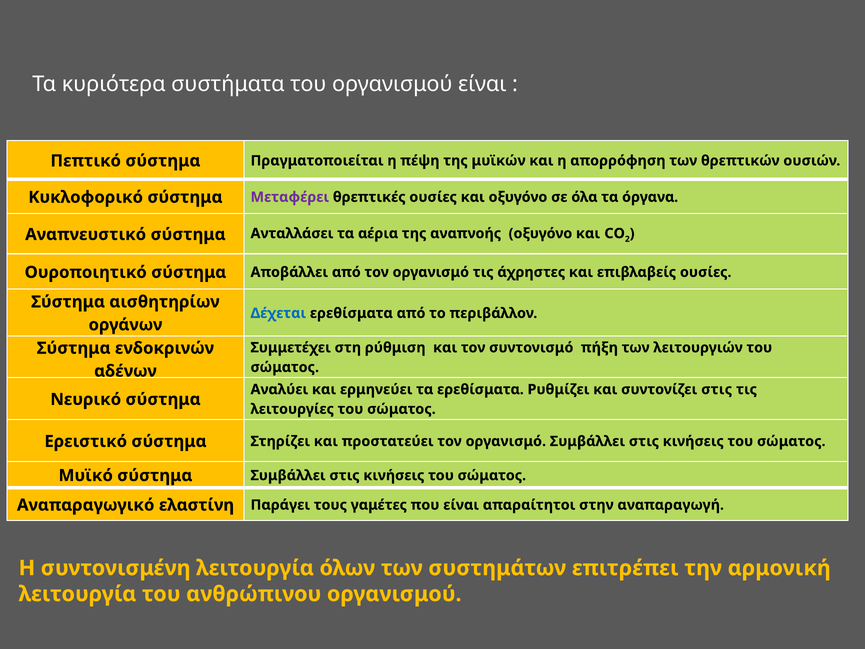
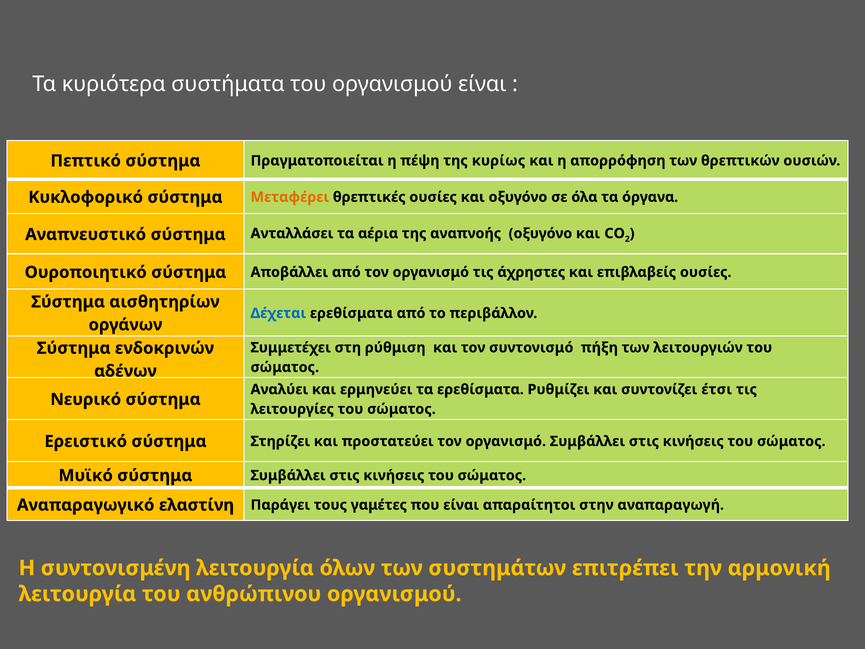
μυϊκών: μυϊκών -> κυρίως (499, 161)
Μεταφέρει colour: purple -> orange (290, 197)
συντονίζει στις: στις -> έτσι (717, 389)
